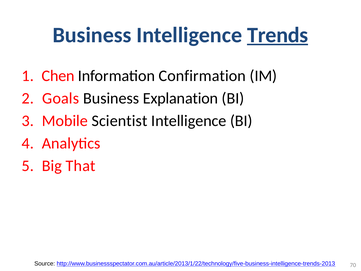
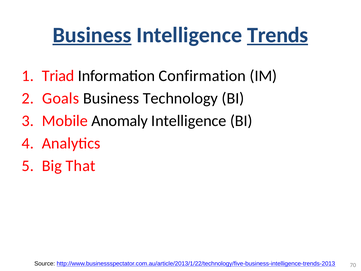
Business underline: none -> present (92, 35)
Chen: Chen -> Triad (58, 76)
Explanation: Explanation -> Technology (180, 98)
Scientist: Scientist -> Anomaly (120, 121)
